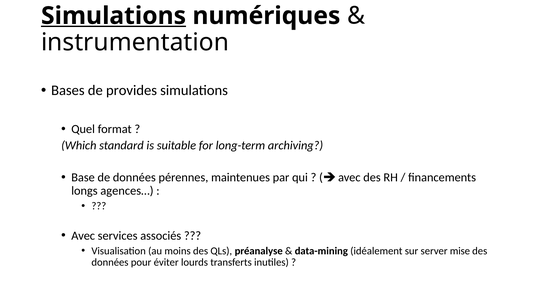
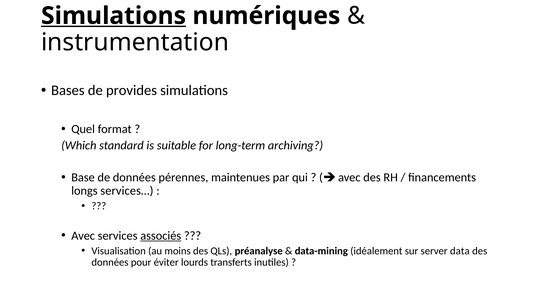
agences…: agences… -> services… (127, 191)
associés underline: none -> present (161, 235)
mise: mise -> data (460, 251)
